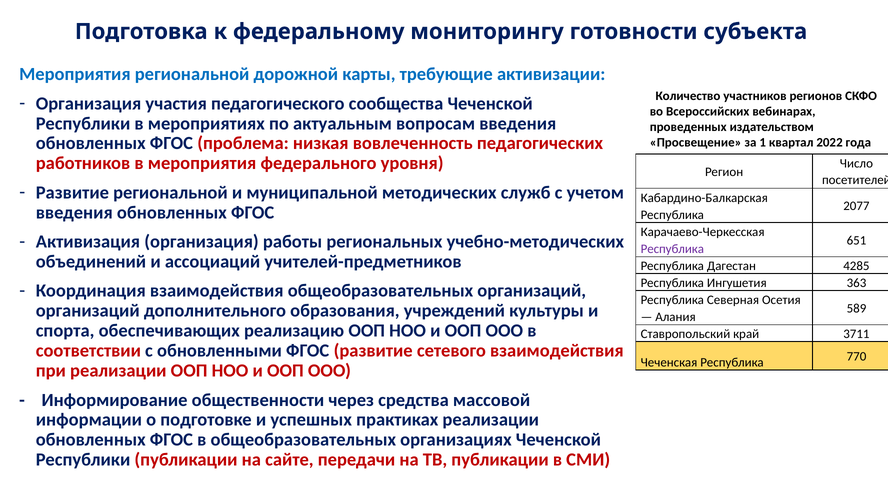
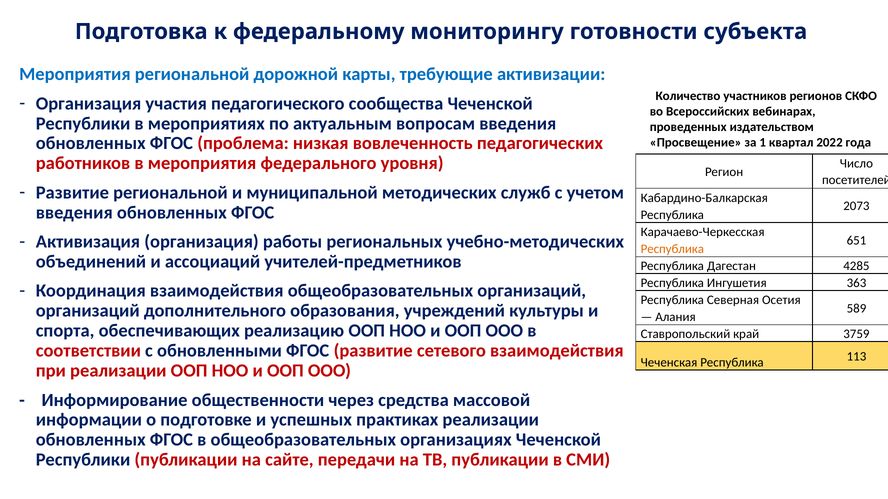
2077: 2077 -> 2073 (856, 206)
Республика colour: purple -> orange (672, 249)
3711: 3711 -> 3759 (856, 334)
770: 770 -> 113 (856, 357)
